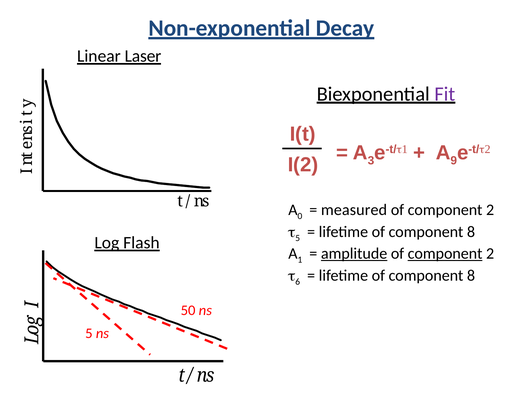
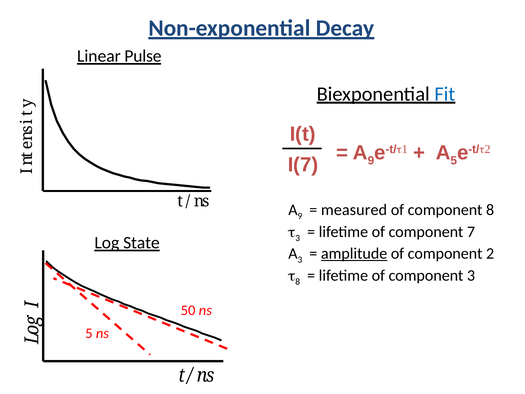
Laser: Laser -> Pulse (143, 56)
Fit colour: purple -> blue (445, 94)
3: 3 -> 9 (371, 160)
9: 9 -> 5 (454, 160)
I(2: I(2 -> I(7 (303, 165)
0: 0 -> 9 (300, 216)
2: 2 -> 8 (490, 210)
5: 5 -> 3 (298, 238)
8: 8 -> 7 (471, 232)
Flash: Flash -> State (141, 243)
1: 1 -> 3 (300, 260)
component underline: present -> none (445, 254)
6: 6 -> 8 (298, 282)
8: 8 -> 3 (471, 275)
